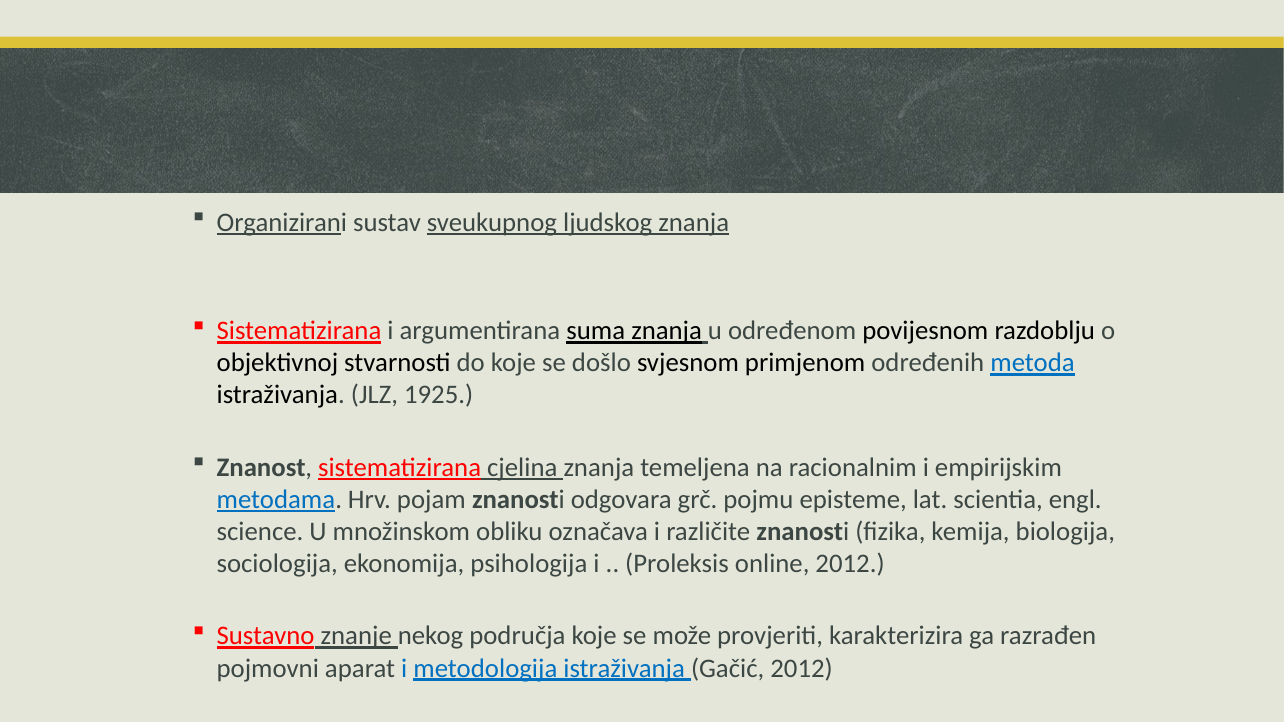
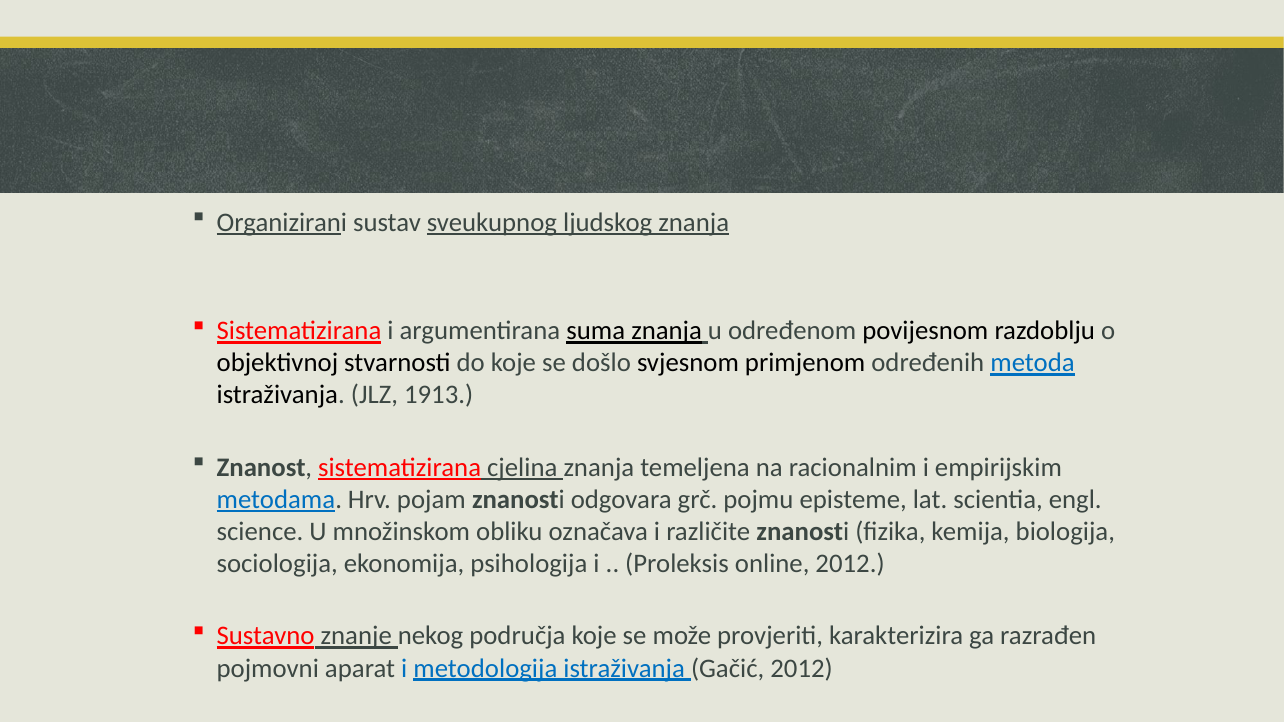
1925: 1925 -> 1913 (439, 395)
